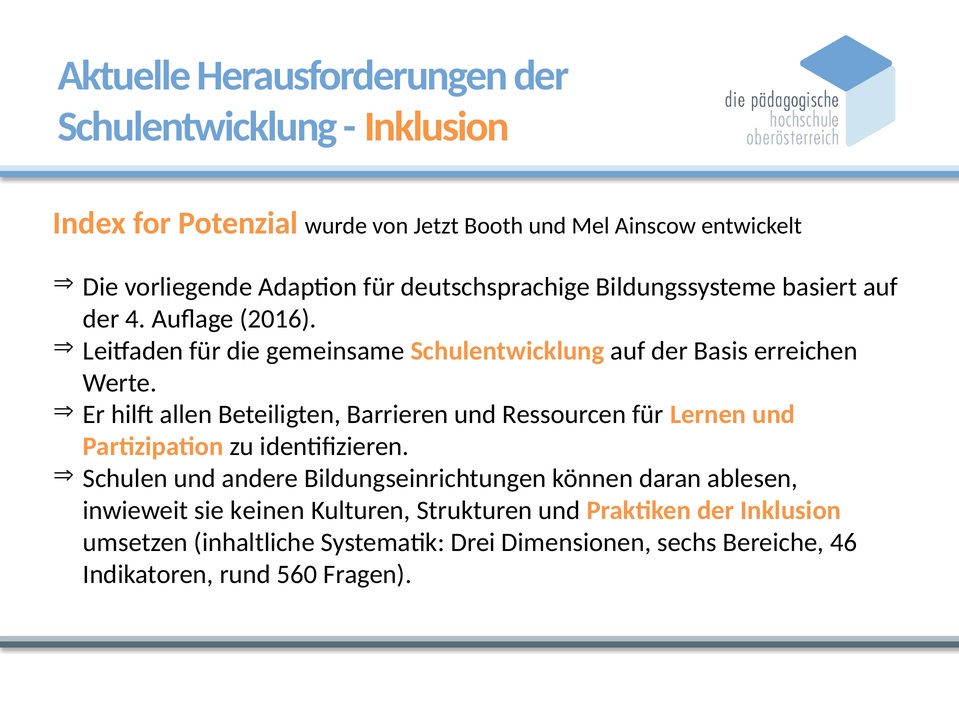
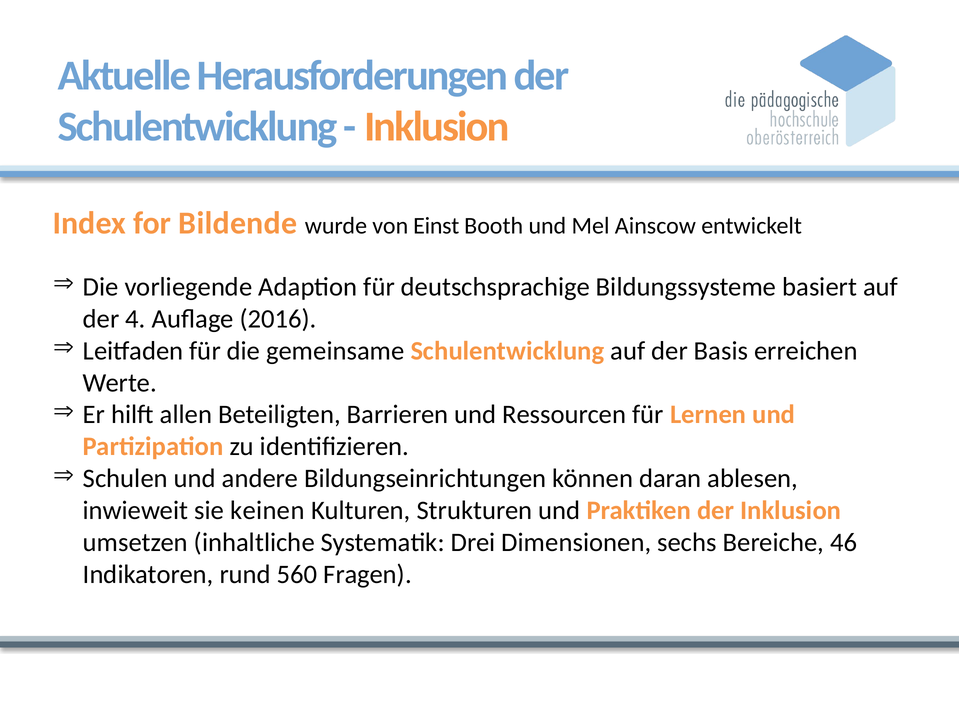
Potenzial: Potenzial -> Bildende (238, 223)
Jetzt: Jetzt -> Einst (436, 226)
